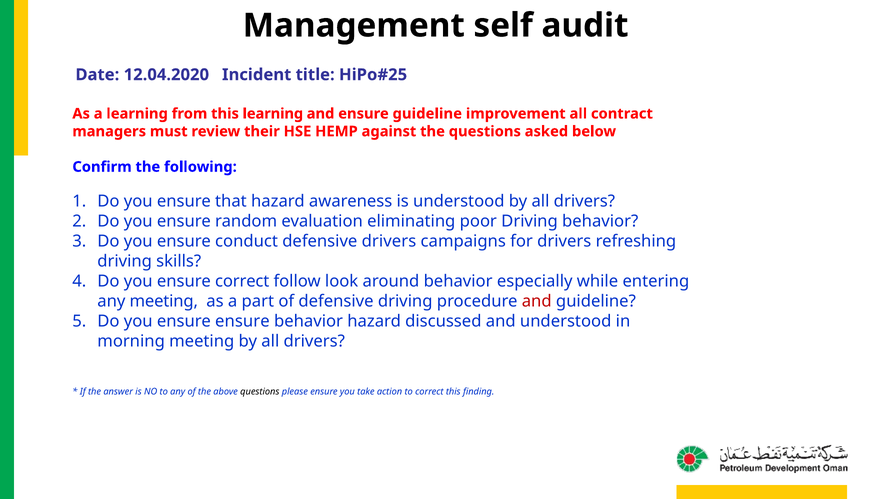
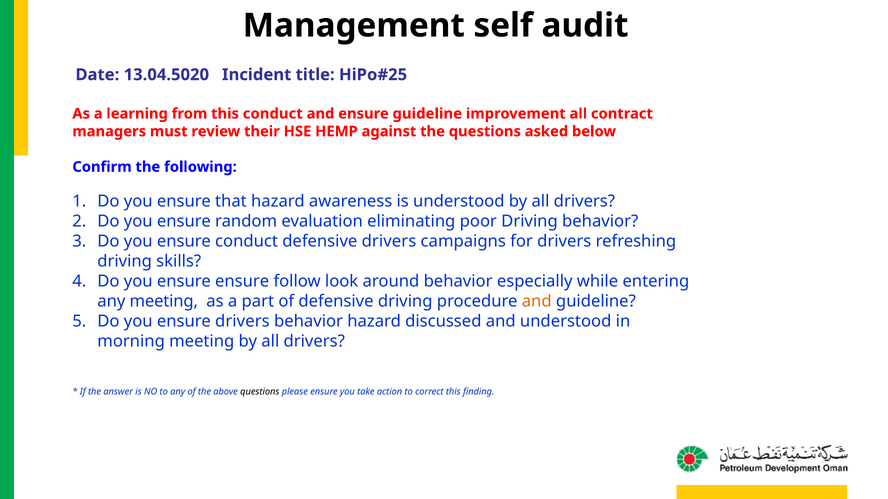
12.04.2020: 12.04.2020 -> 13.04.5020 (166, 75)
this learning: learning -> conduct (273, 114)
ensure correct: correct -> ensure (242, 282)
and colour: red -> orange (537, 301)
ensure ensure: ensure -> drivers (242, 321)
